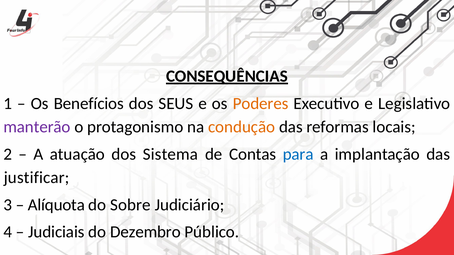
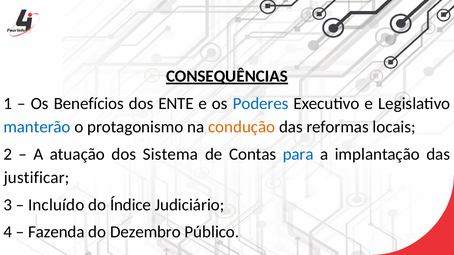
SEUS: SEUS -> ENTE (176, 104)
Poderes colour: orange -> blue (261, 104)
manterão colour: purple -> blue (37, 127)
Alíquota: Alíquota -> Incluído (56, 205)
Sobre: Sobre -> Índice (131, 205)
Judiciais: Judiciais -> Fazenda (56, 232)
